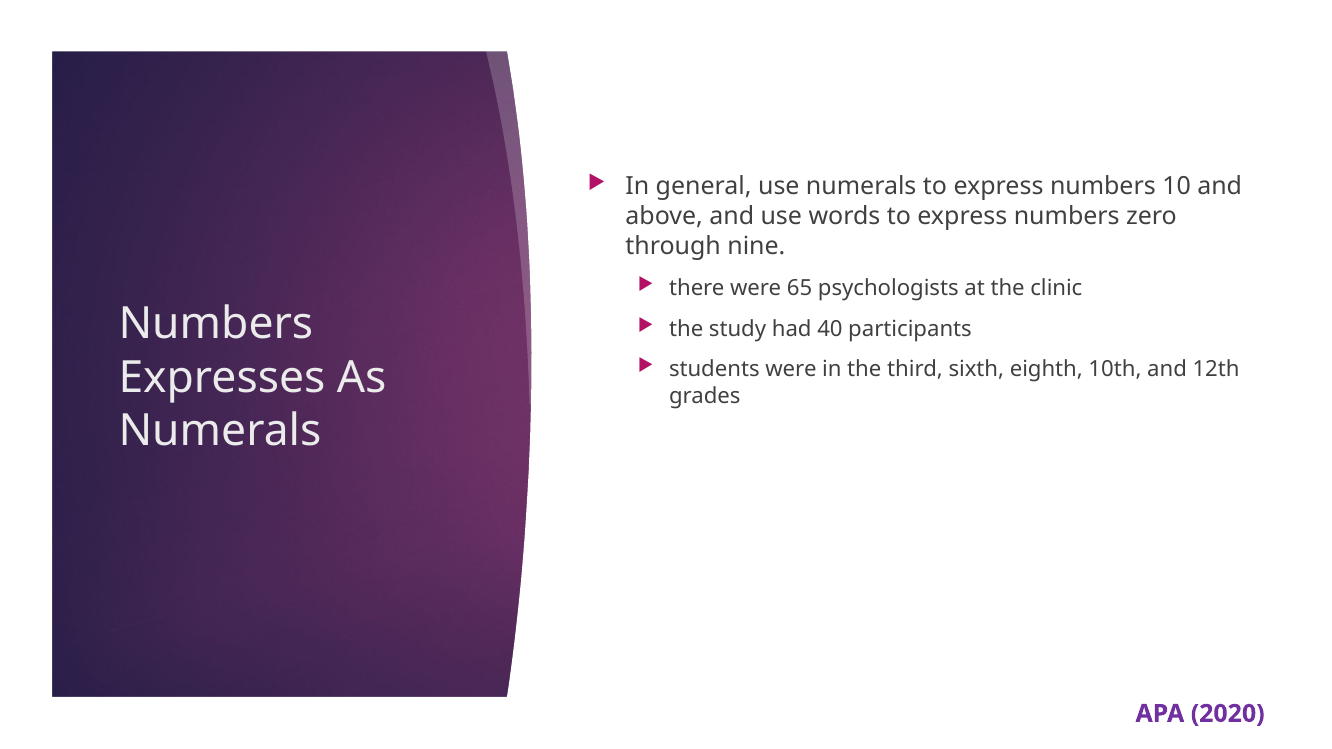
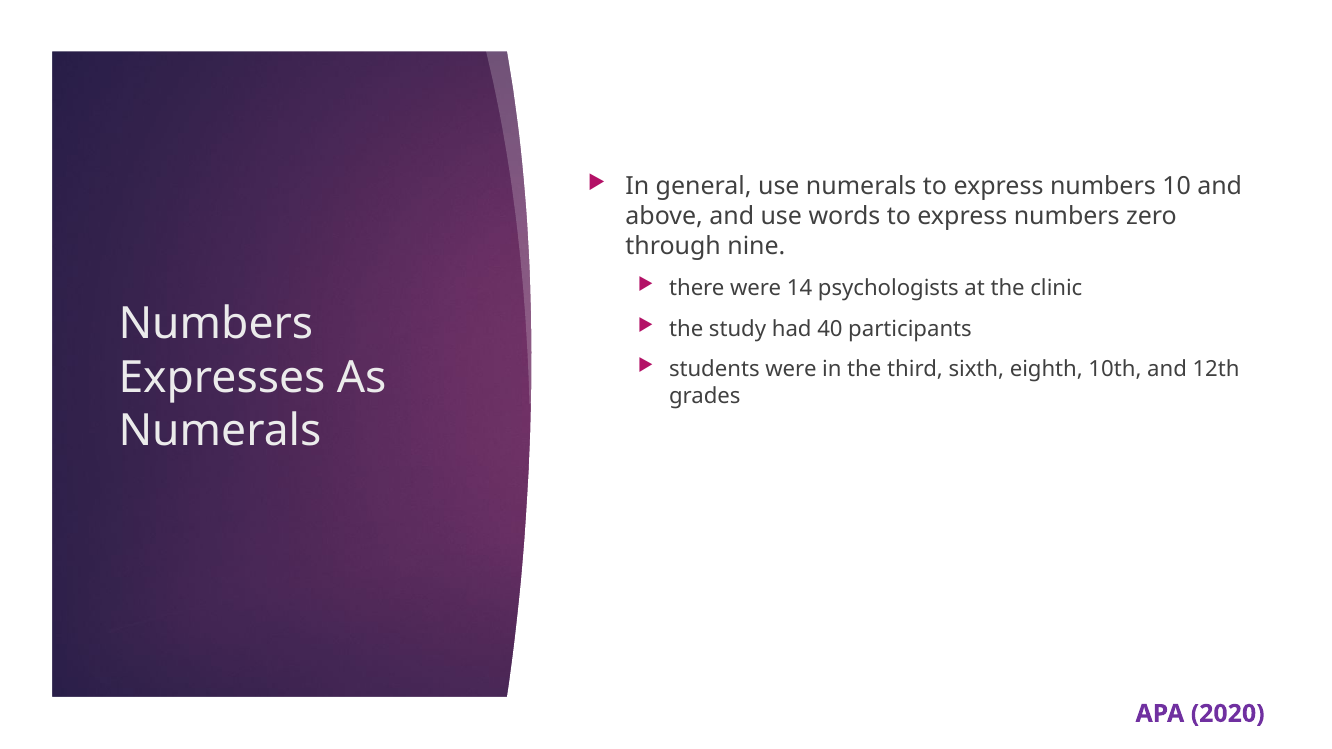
65: 65 -> 14 (800, 288)
